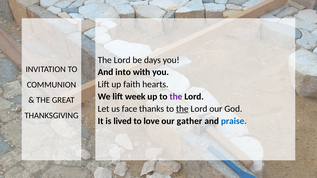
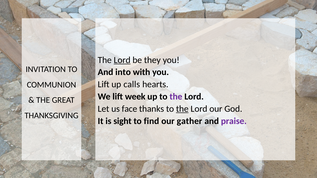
Lord underline: none -> present (122, 60)
days: days -> they (152, 60)
faith: faith -> calls (132, 85)
lived: lived -> sight (123, 121)
love: love -> find (151, 121)
praise colour: blue -> purple (234, 121)
